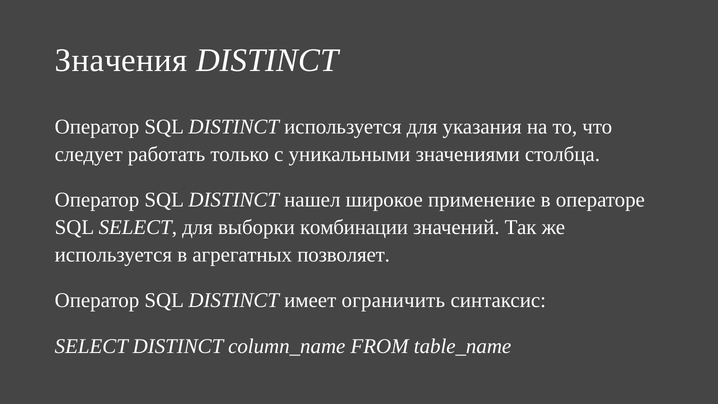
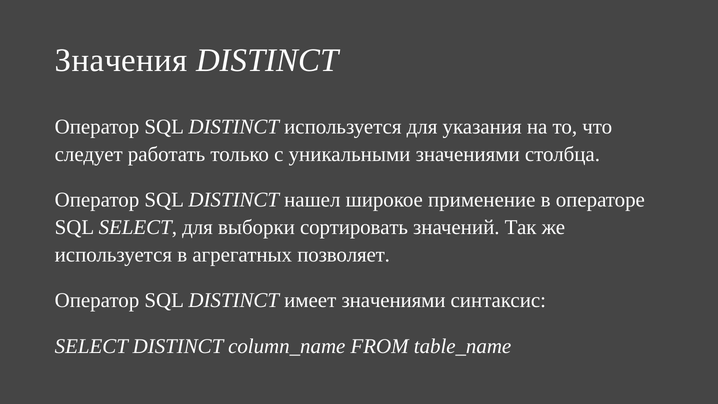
комбинации: комбинации -> сортировать (354, 227)
имеет ограничить: ограничить -> значениями (394, 300)
